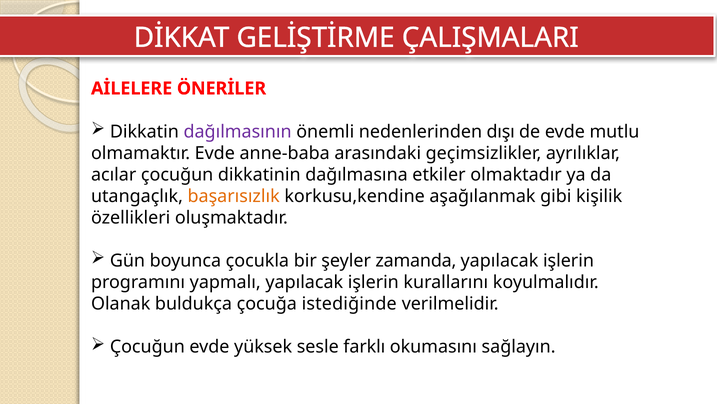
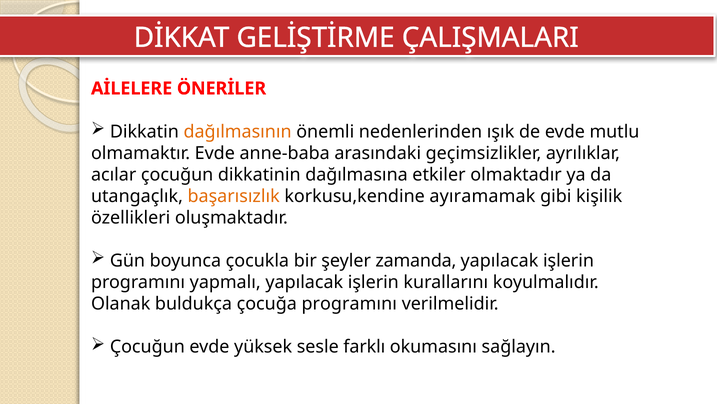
dağılmasının colour: purple -> orange (238, 131)
dışı: dışı -> ışık (501, 131)
aşağılanmak: aşağılanmak -> ayıramamak (482, 196)
çocuğa istediğinde: istediğinde -> programını (349, 303)
